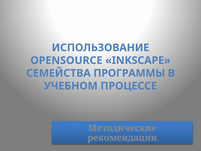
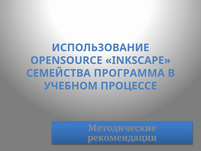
ПРОГРАММЫ: ПРОГРАММЫ -> ПРОГРАММА (129, 73)
